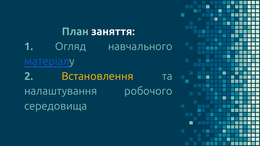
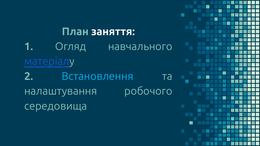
Встановлення colour: yellow -> light blue (98, 76)
